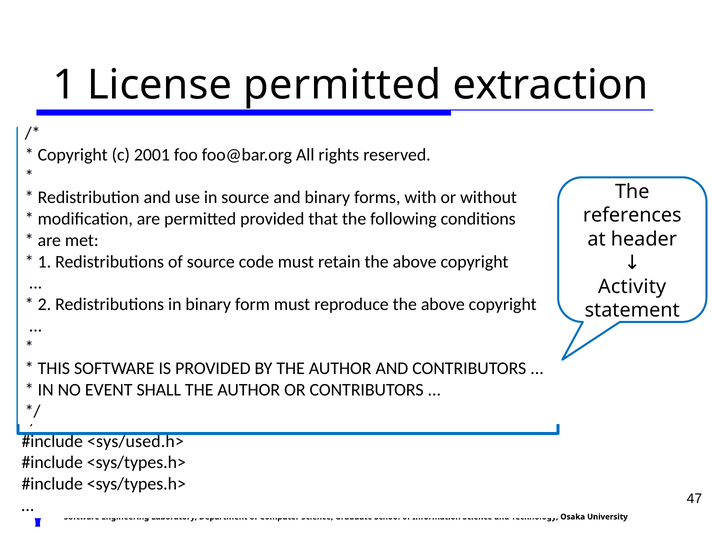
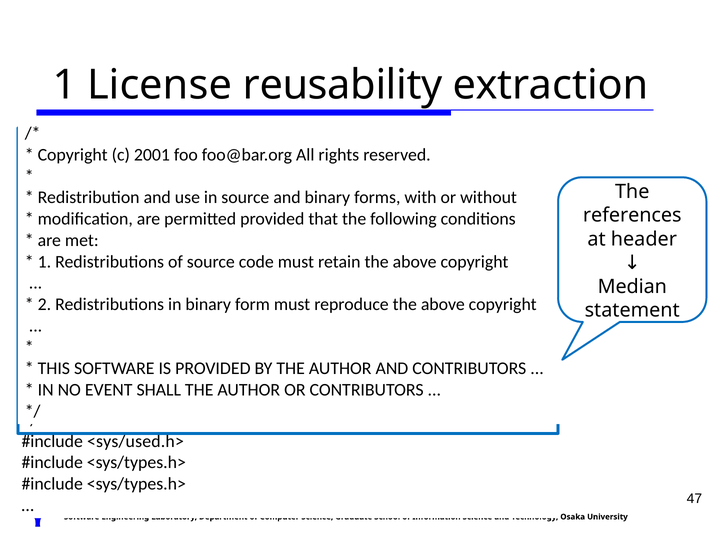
License permitted: permitted -> reusability (343, 85)
Activity: Activity -> Median (632, 287)
